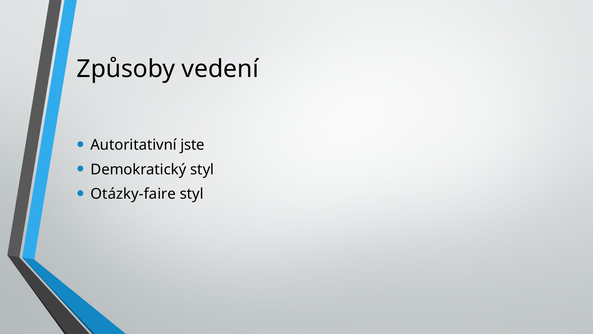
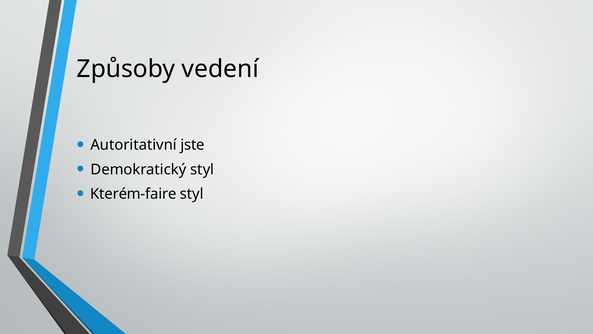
Otázky-faire: Otázky-faire -> Kterém-faire (133, 194)
